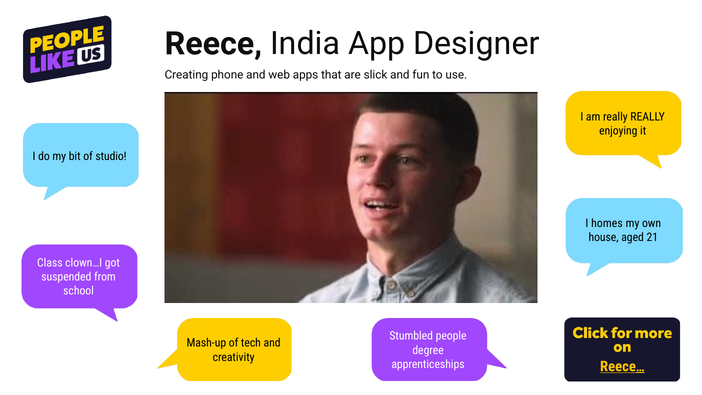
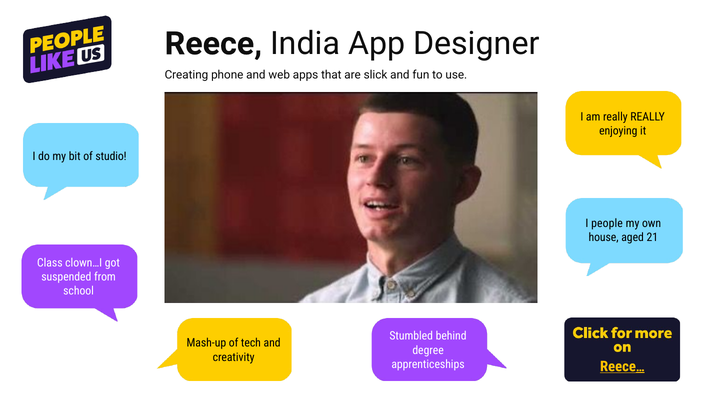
homes: homes -> people (607, 223)
people: people -> behind (451, 336)
